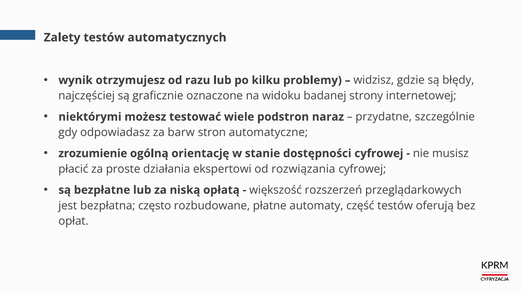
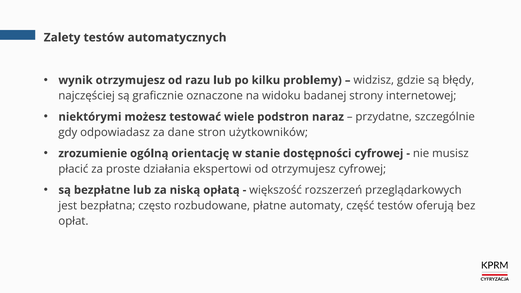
barw: barw -> dane (181, 132)
automatyczne: automatyczne -> użytkowników (268, 132)
od rozwiązania: rozwiązania -> otrzymujesz (303, 169)
